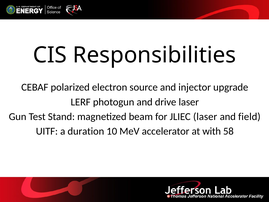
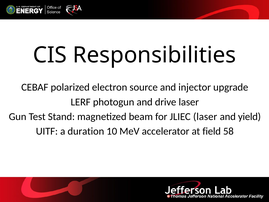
field: field -> yield (249, 117)
with: with -> field (212, 131)
